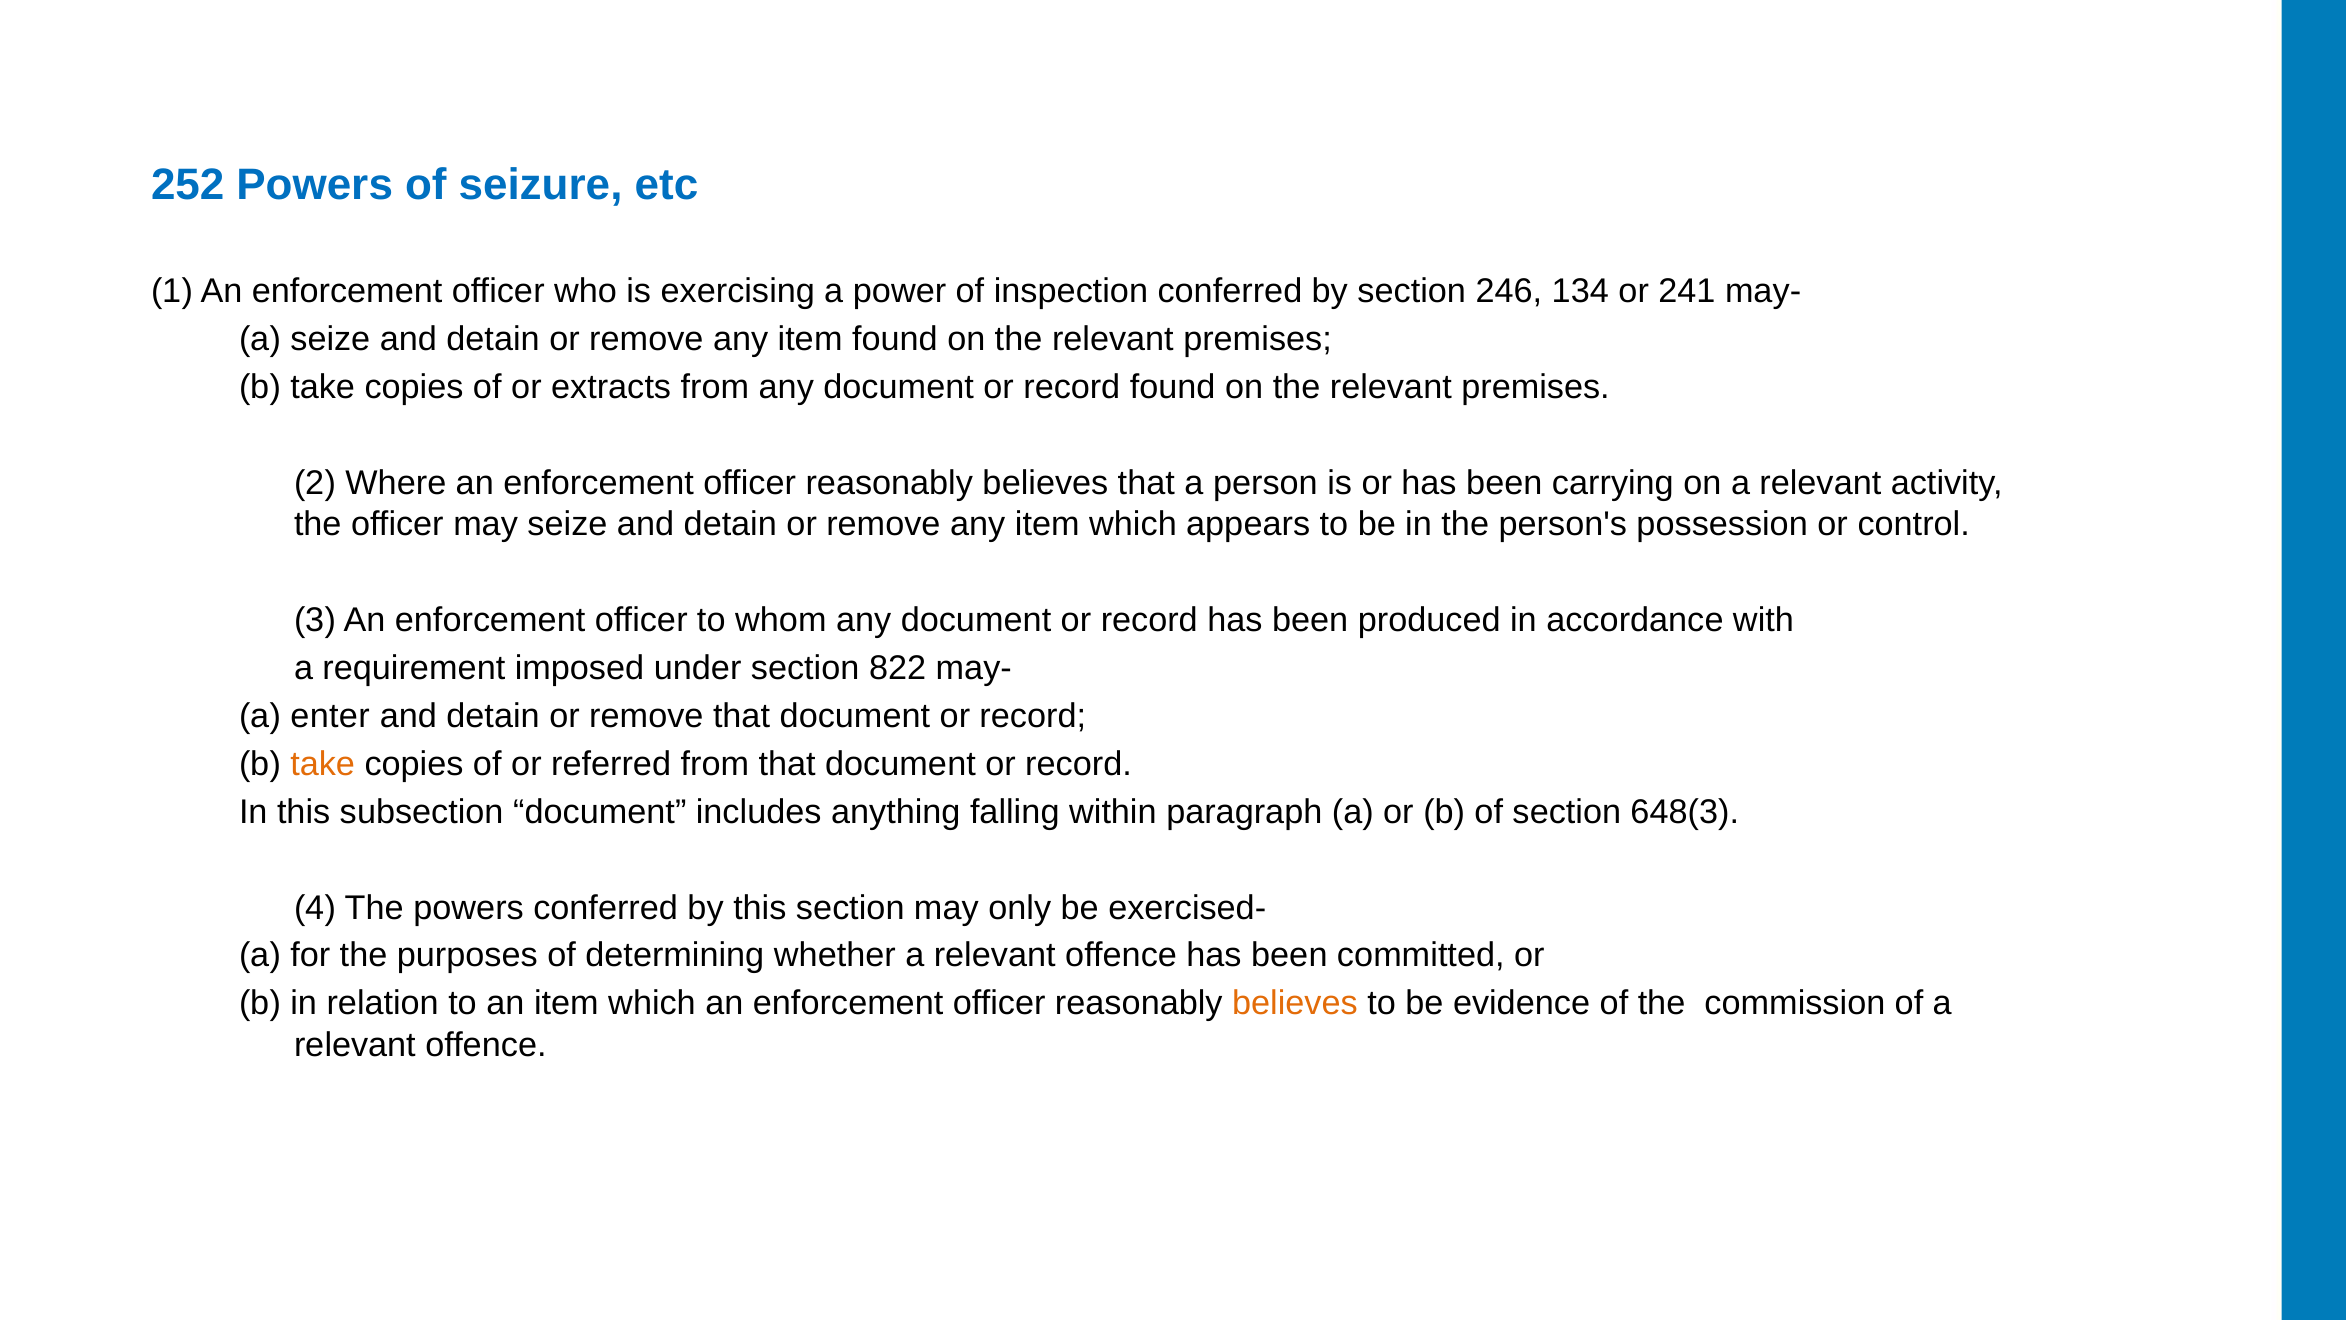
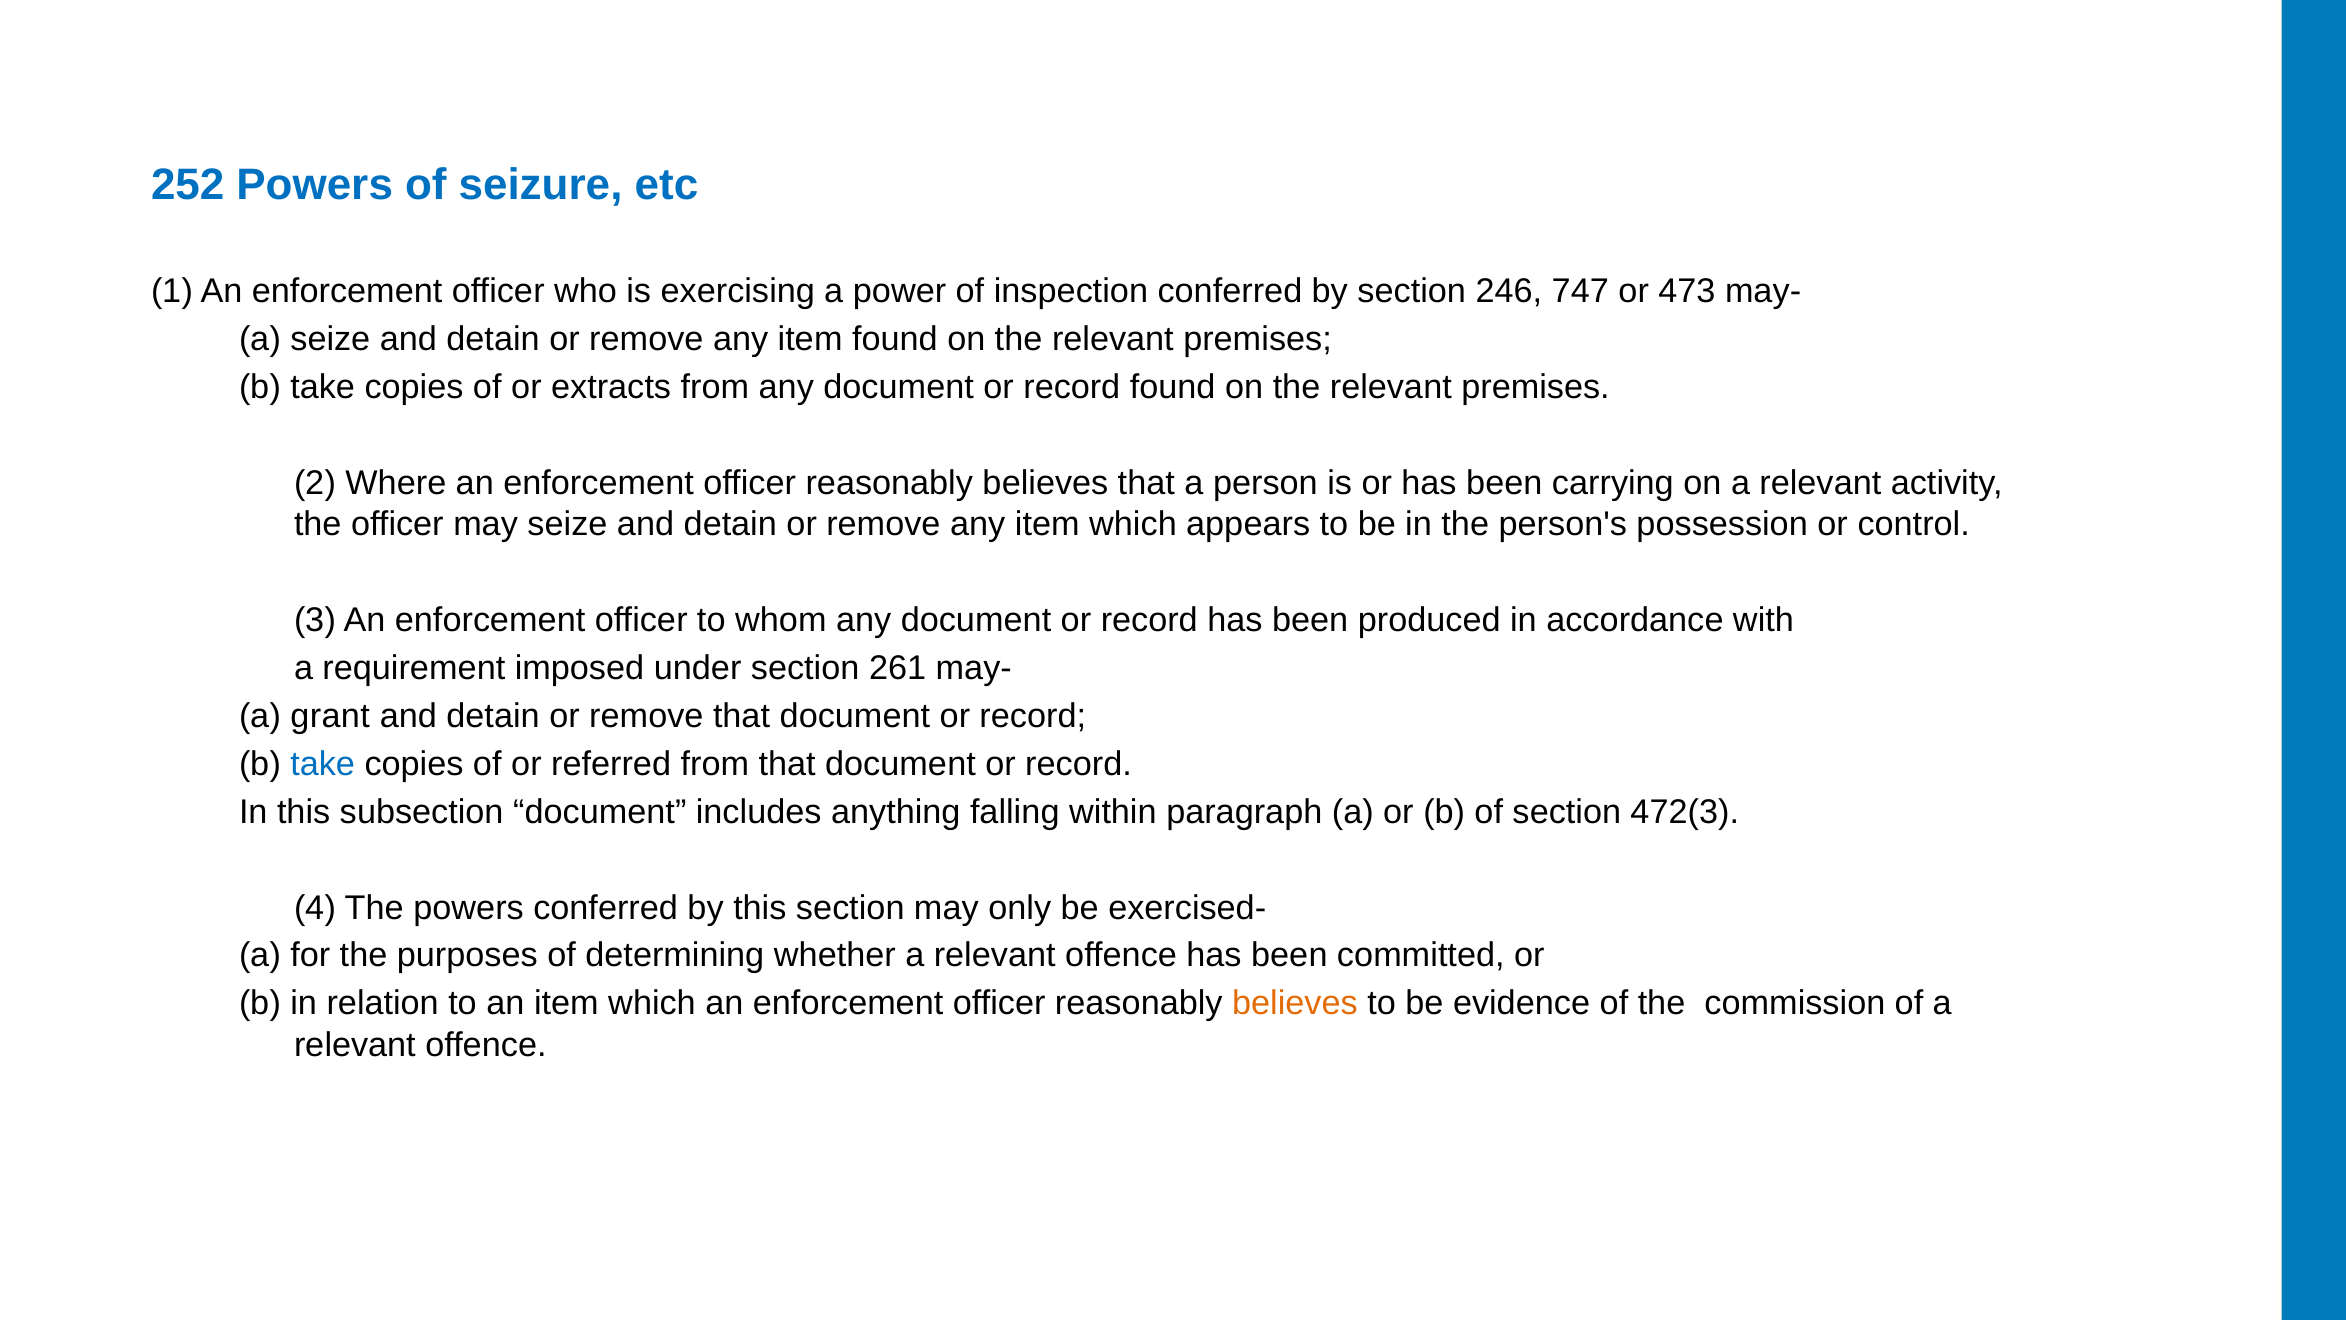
134: 134 -> 747 (1580, 291)
241: 241 -> 473 (1687, 291)
822: 822 -> 261 (898, 668)
enter: enter -> grant (330, 716)
take colour: orange -> blue (323, 764)
648(3: 648(3 -> 472(3 (1685, 812)
